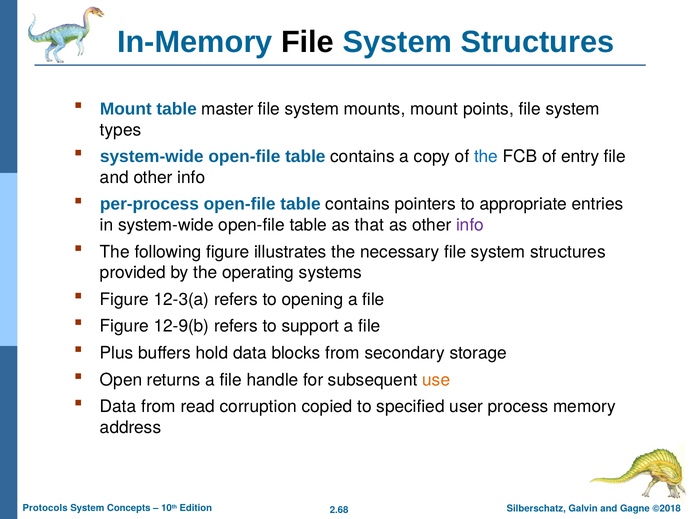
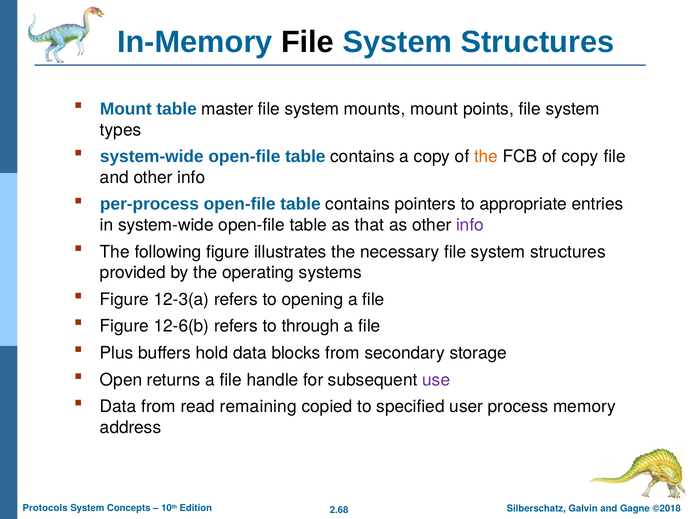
the colour: blue -> orange (486, 157)
of entry: entry -> copy (580, 157)
12-9(b: 12-9(b -> 12-6(b (181, 326)
support: support -> through (311, 326)
use colour: orange -> purple (436, 380)
corruption: corruption -> remaining (258, 407)
